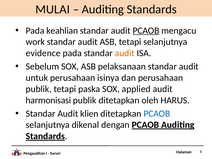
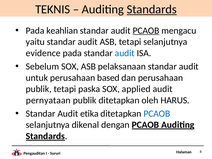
MULAI: MULAI -> TEKNIS (53, 9)
Standards underline: none -> present (152, 9)
work: work -> yaitu (35, 42)
audit colour: orange -> blue (125, 53)
isinya: isinya -> based (108, 78)
harmonisasi: harmonisasi -> pernyataan (48, 100)
klien: klien -> etika (89, 114)
